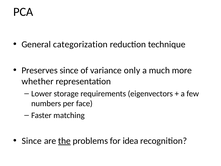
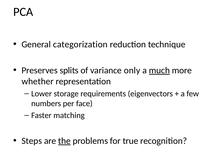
Preserves since: since -> splits (69, 70)
much underline: none -> present (159, 70)
Since: Since -> Steps (32, 141)
idea: idea -> true (131, 141)
